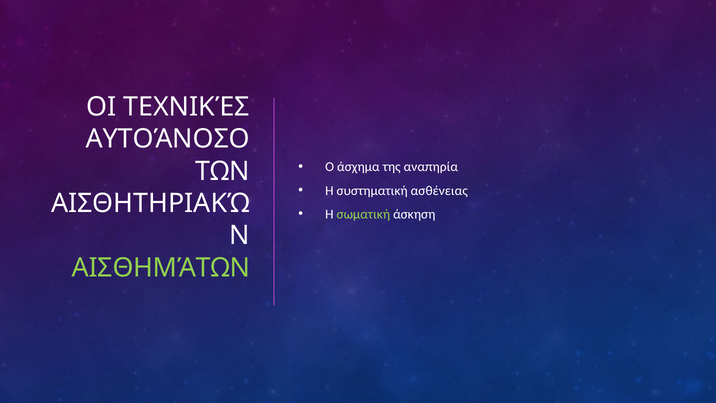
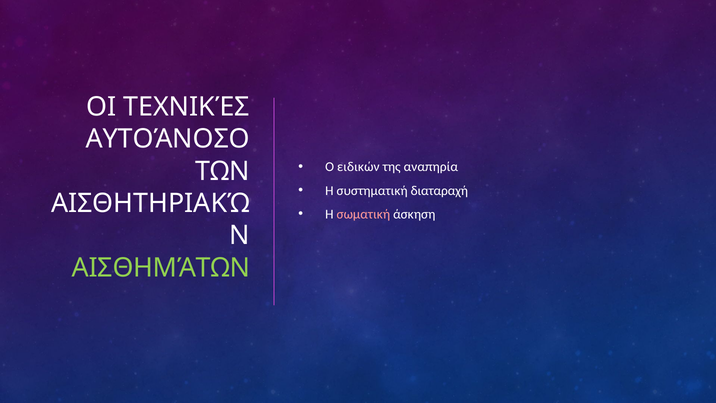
άσχημα: άσχημα -> ειδικών (358, 167)
ασθένειας: ασθένειας -> διαταραχή (439, 191)
σωματική colour: light green -> pink (363, 214)
